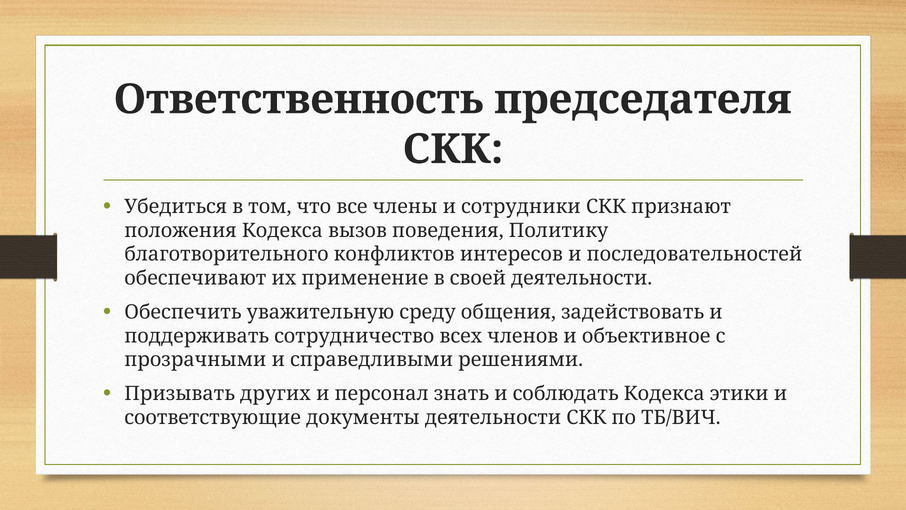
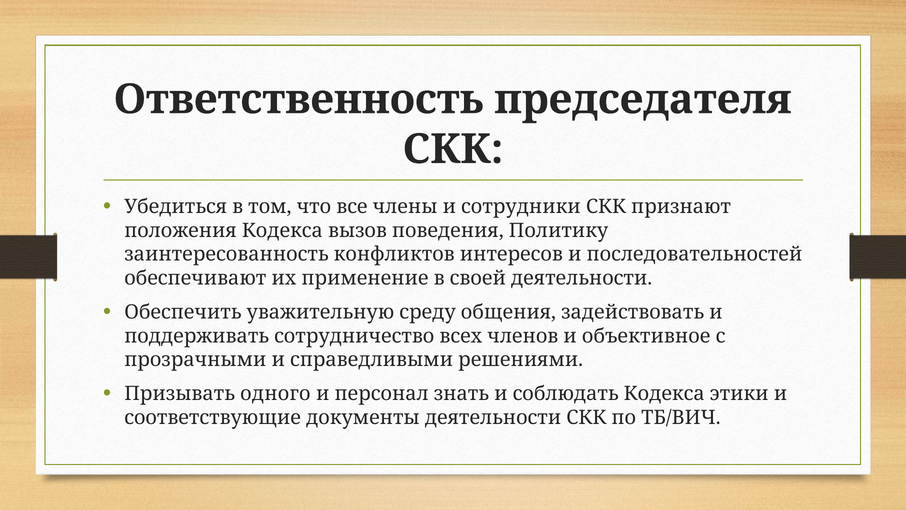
благотворительного: благотворительного -> заинтересованность (226, 254)
других: других -> одного (275, 394)
